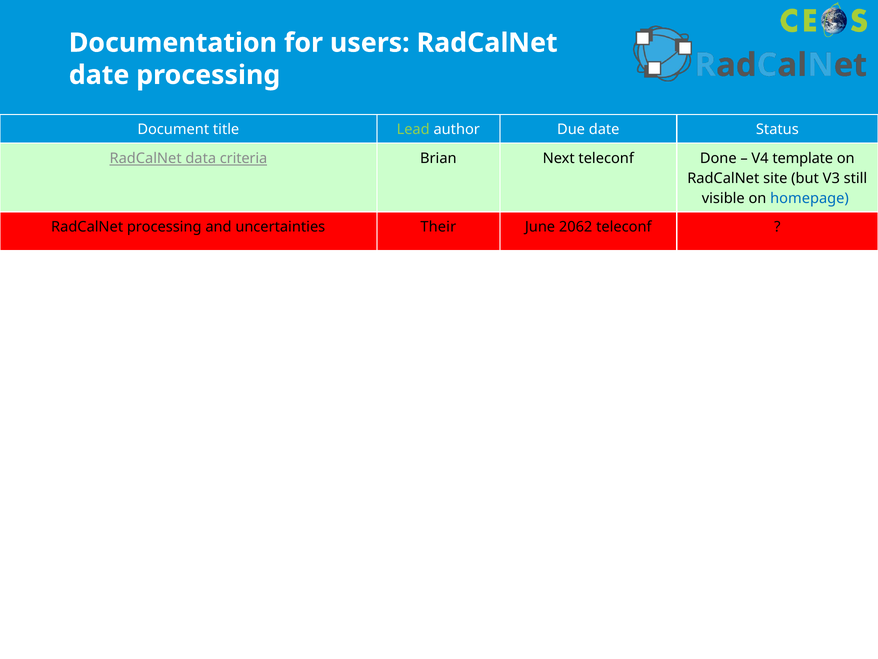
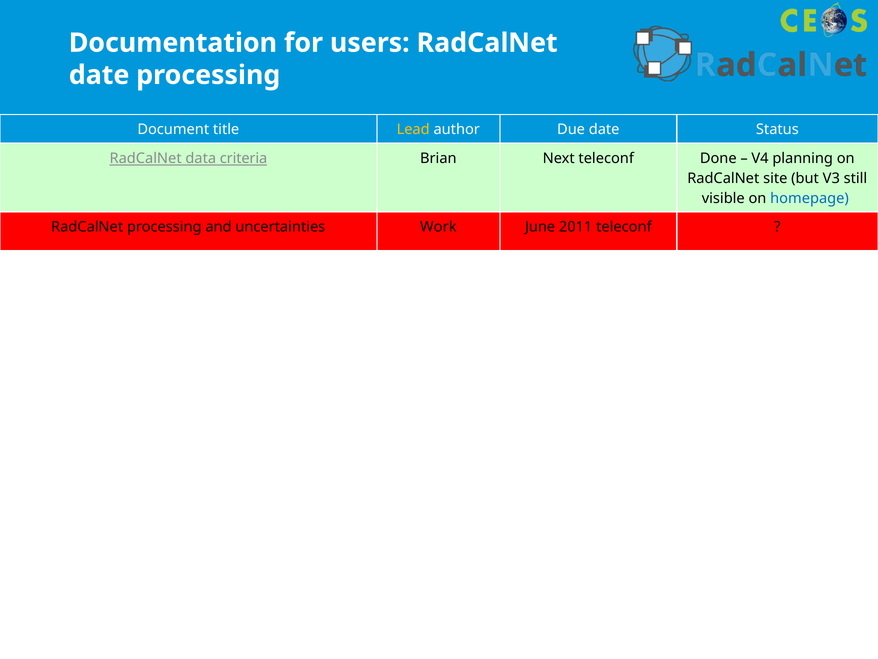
Lead colour: light green -> yellow (413, 130)
template: template -> planning (803, 158)
Their: Their -> Work (438, 227)
2062: 2062 -> 2011 (576, 227)
